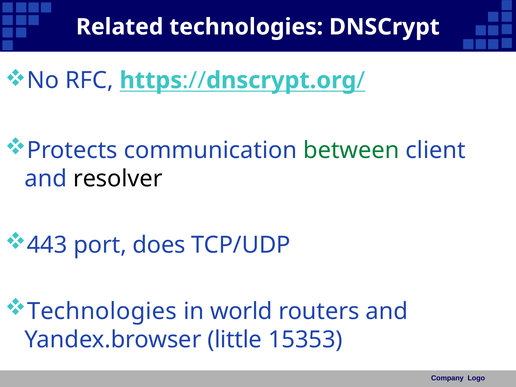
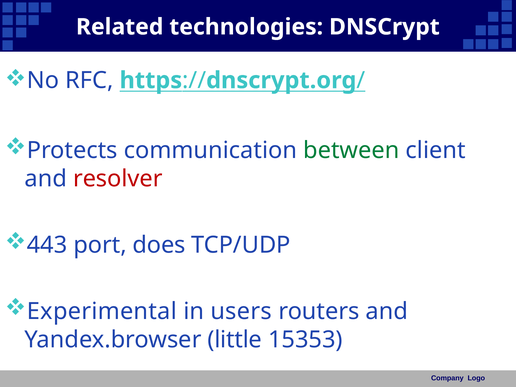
resolver colour: black -> red (118, 179)
Technologies: Technologies -> Experimental (102, 311)
world: world -> users (241, 311)
